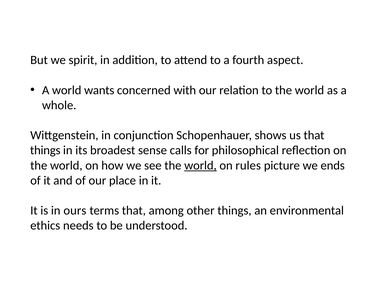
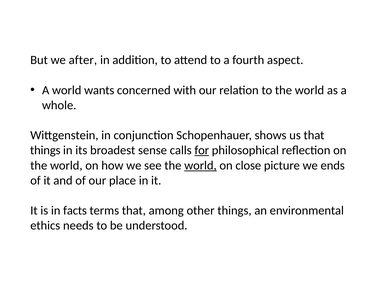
spirit: spirit -> after (83, 60)
for underline: none -> present (202, 150)
rules: rules -> close (248, 165)
ours: ours -> facts (75, 211)
